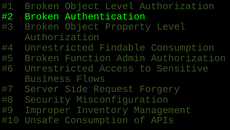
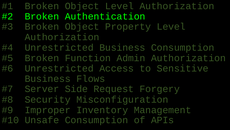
Unrestricted Findable: Findable -> Business (122, 47)
